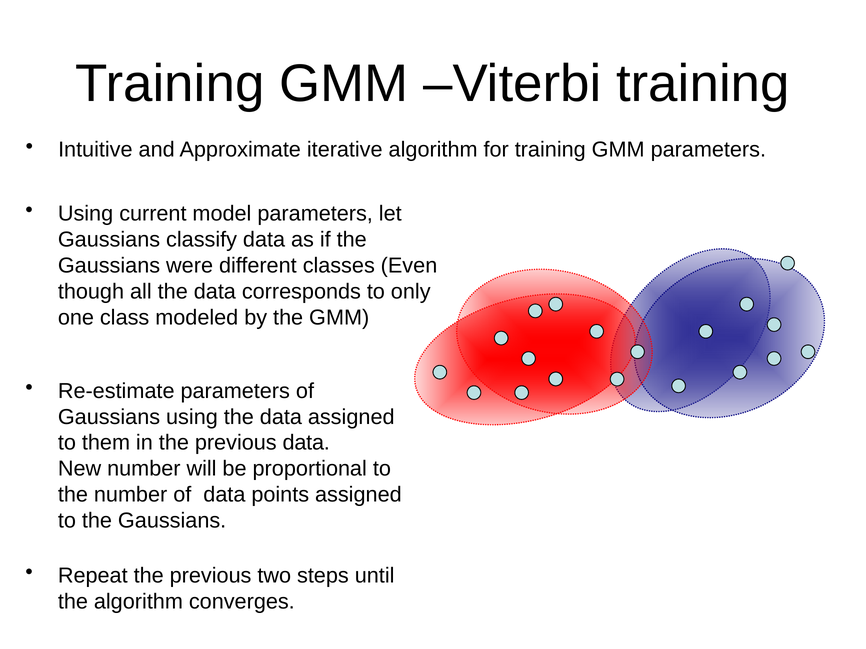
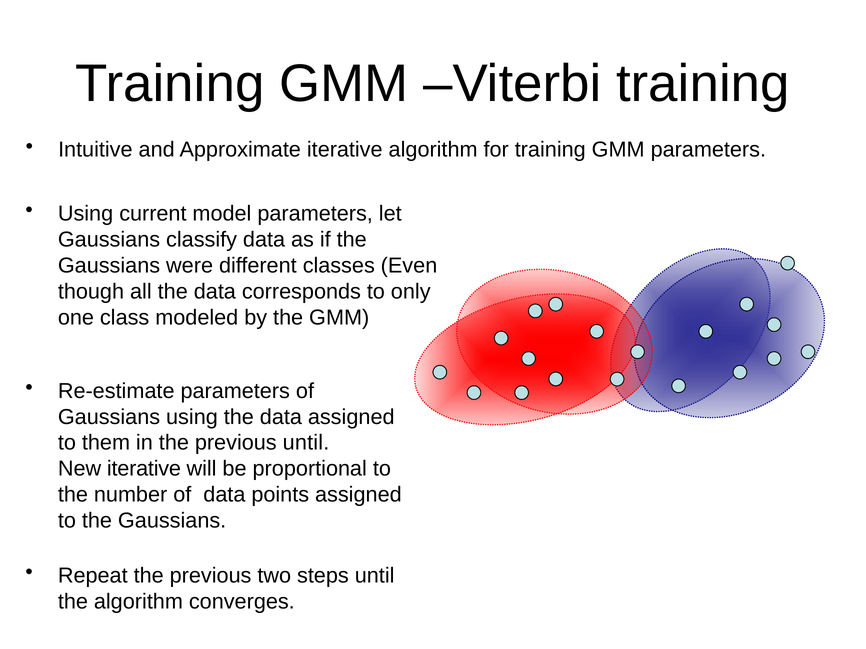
previous data: data -> until (306, 443)
New number: number -> iterative (144, 469)
